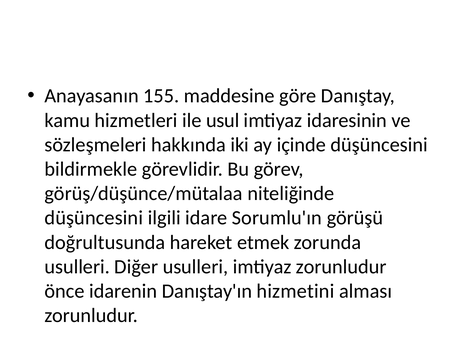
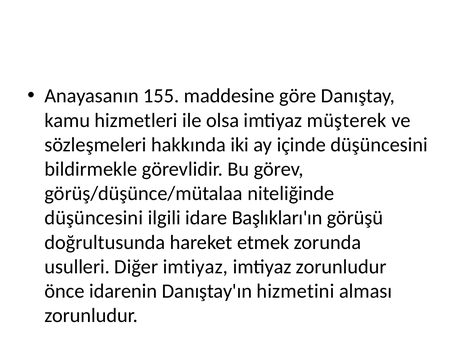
usul: usul -> olsa (223, 120)
idaresinin: idaresinin -> müşterek (347, 120)
Sorumlu'ın: Sorumlu'ın -> Başlıkları'ın (277, 218)
Diğer usulleri: usulleri -> imtiyaz (195, 267)
